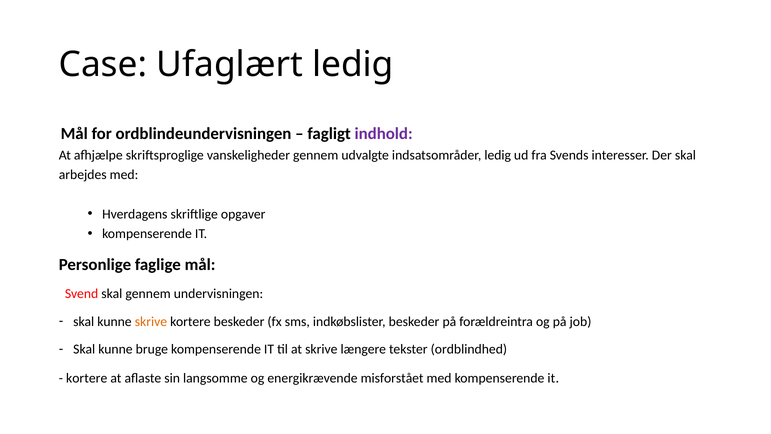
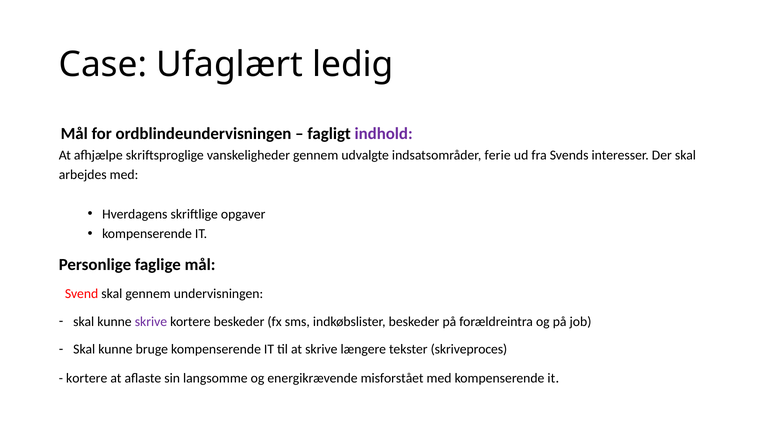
indsatsområder ledig: ledig -> ferie (498, 155)
skrive colour: orange -> purple (151, 321)
ordblindhed: ordblindhed -> skriveproces (469, 349)
